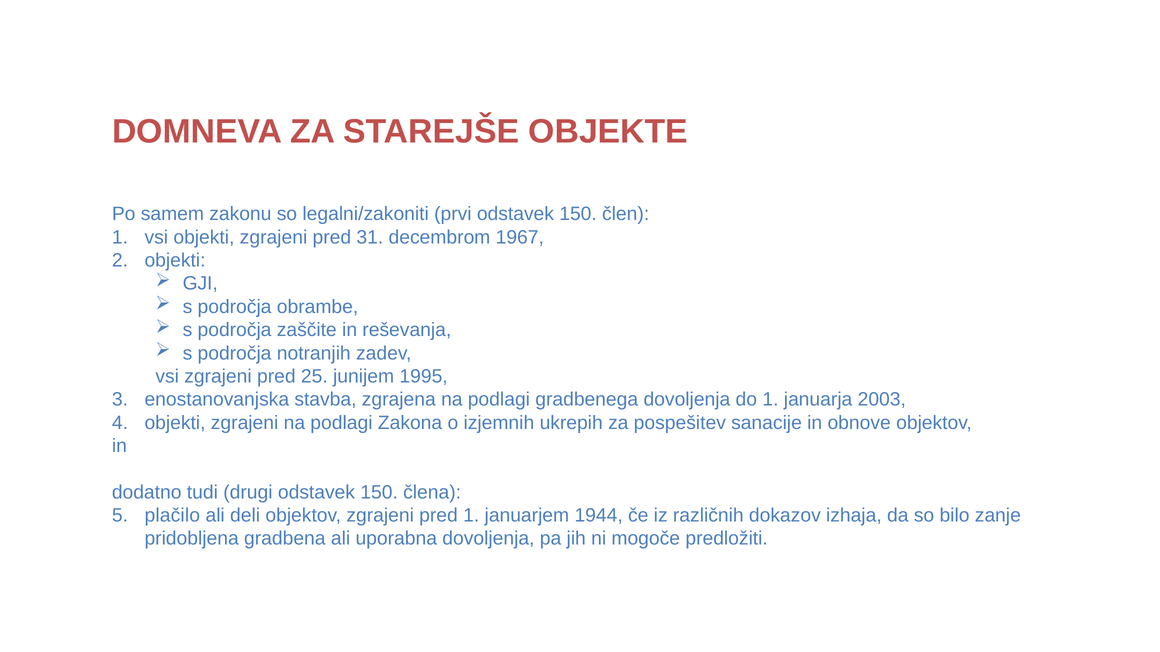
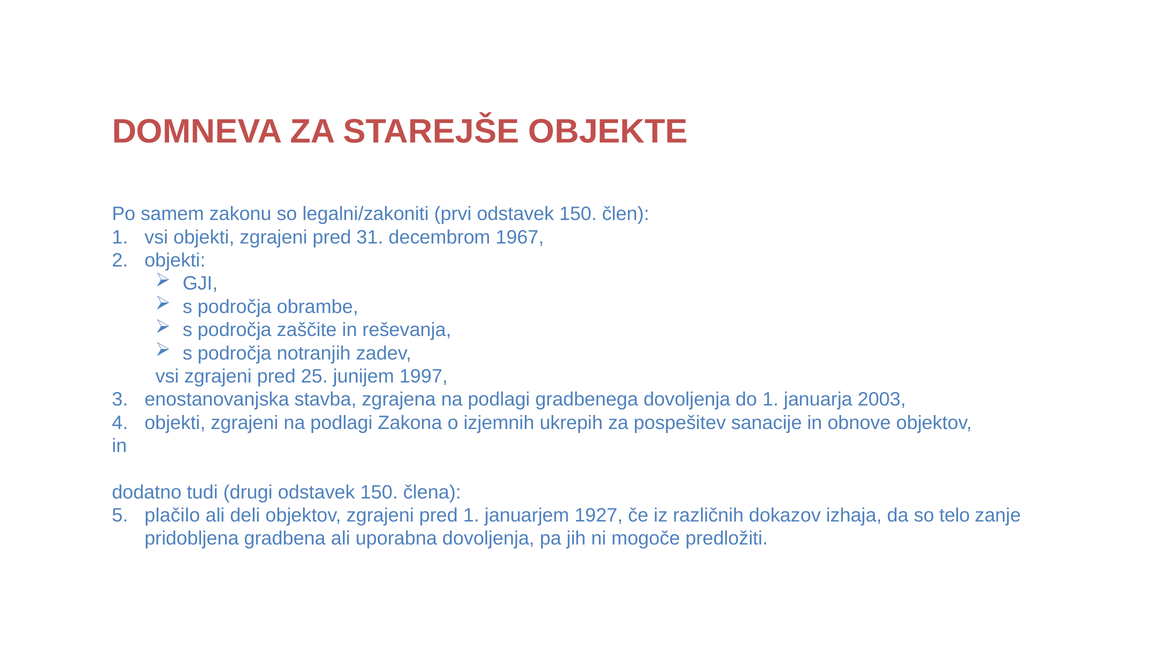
1995: 1995 -> 1997 (424, 377)
1944: 1944 -> 1927 (599, 516)
bilo: bilo -> telo (955, 516)
